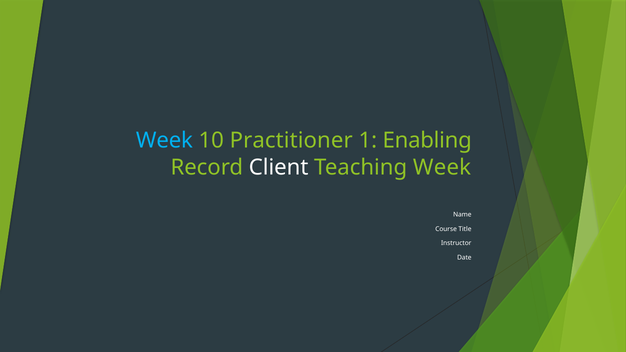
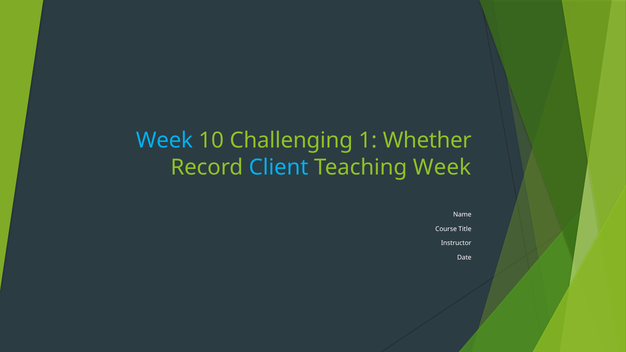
Practitioner: Practitioner -> Challenging (291, 141)
Enabling: Enabling -> Whether (427, 141)
Client colour: white -> light blue (279, 167)
